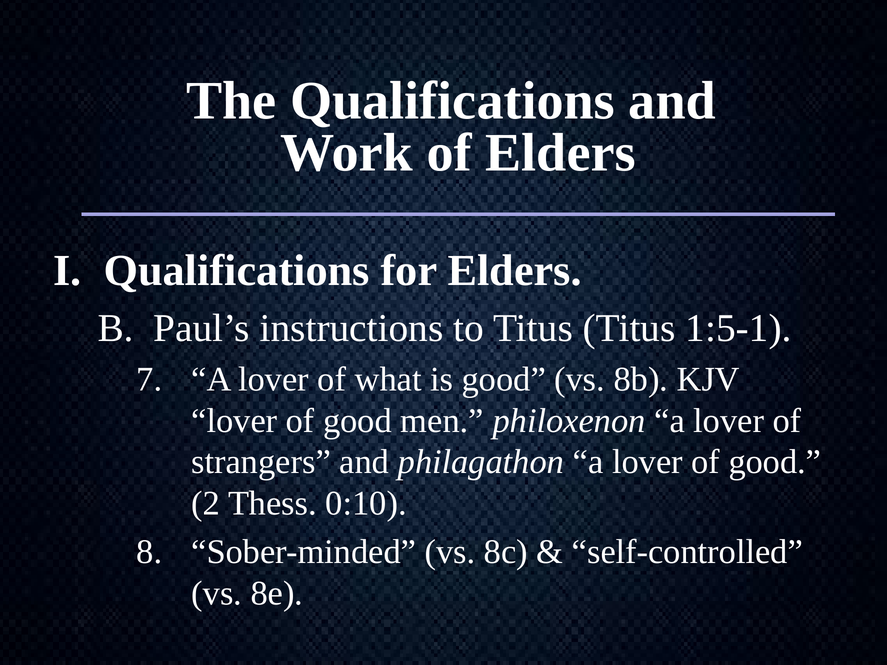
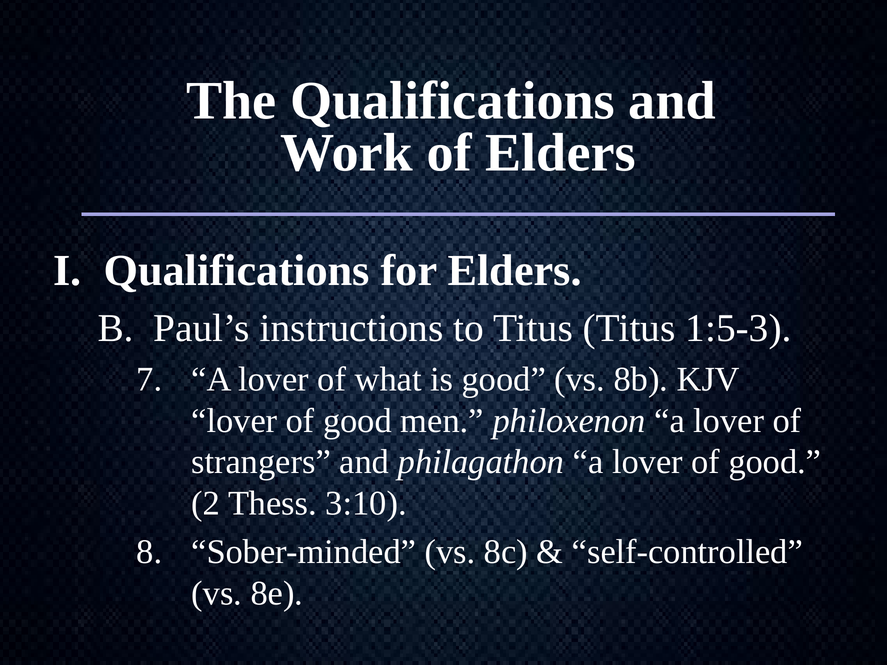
1:5-1: 1:5-1 -> 1:5-3 (738, 328)
0:10: 0:10 -> 3:10 (366, 504)
